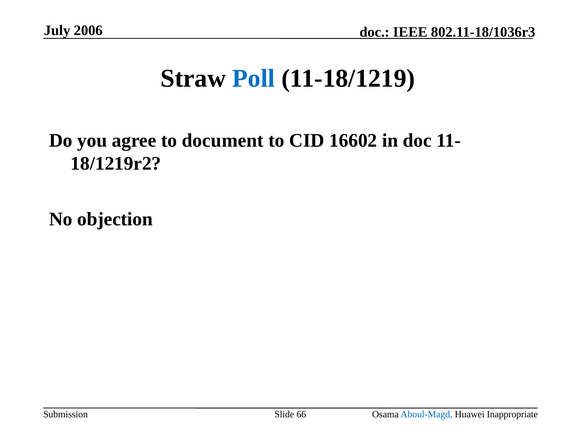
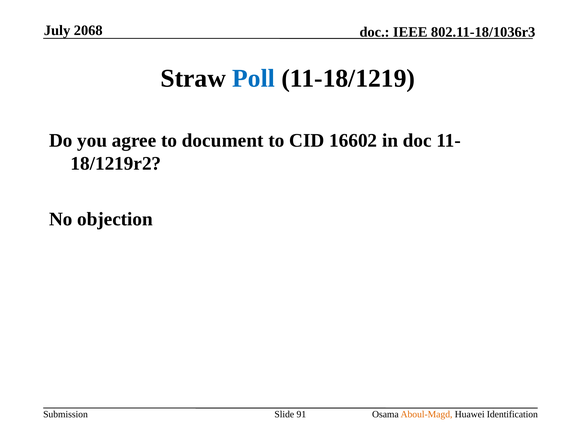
2006: 2006 -> 2068 (88, 31)
66: 66 -> 91 (301, 414)
Aboul-Magd colour: blue -> orange (427, 414)
Inappropriate: Inappropriate -> Identification (512, 414)
